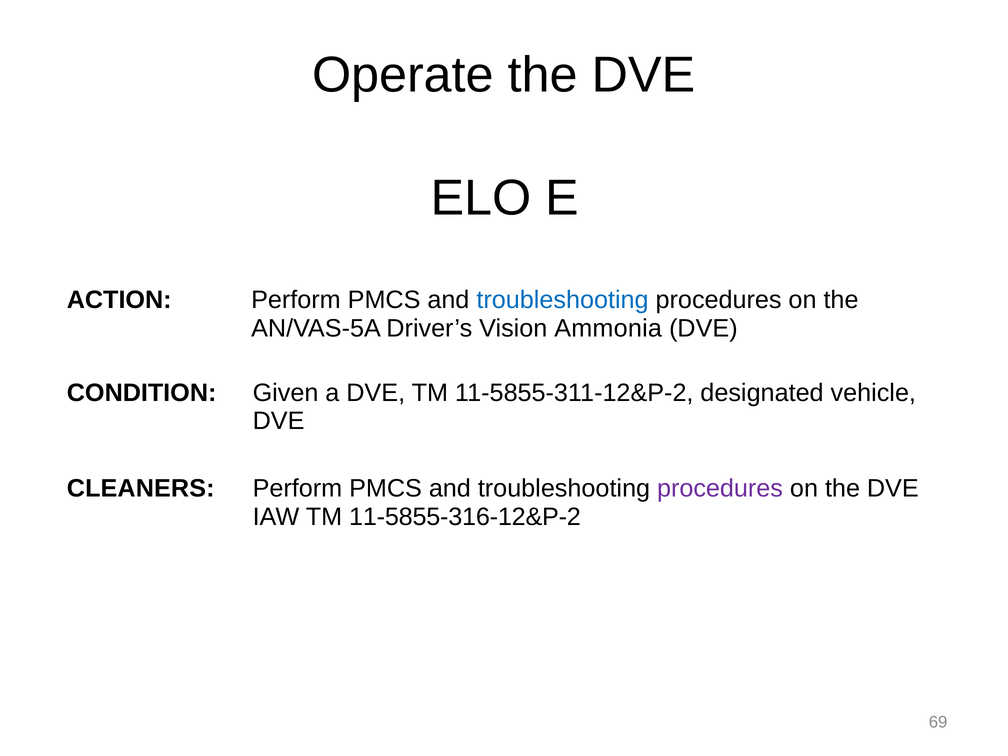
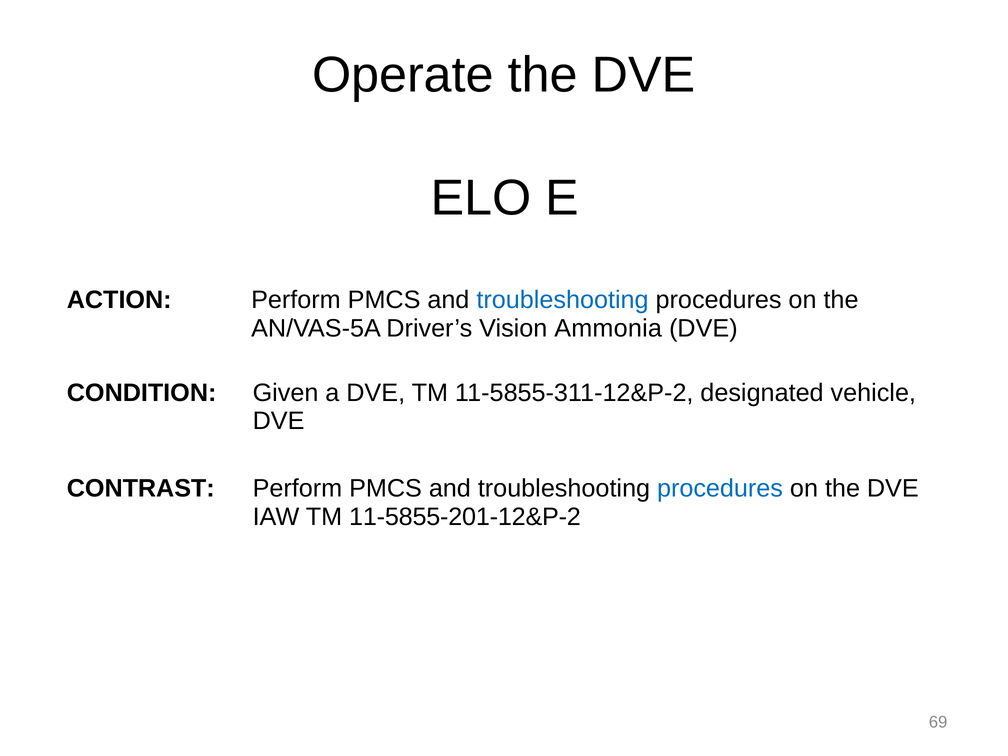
CLEANERS: CLEANERS -> CONTRAST (141, 489)
procedures colour: purple -> blue (720, 489)
11-5855-316-12&P-2: 11-5855-316-12&P-2 -> 11-5855-201-12&P-2 (465, 517)
